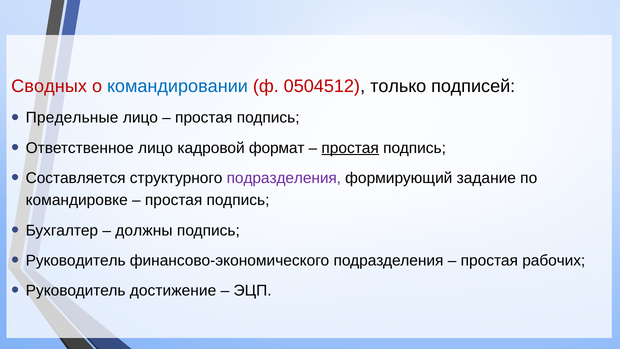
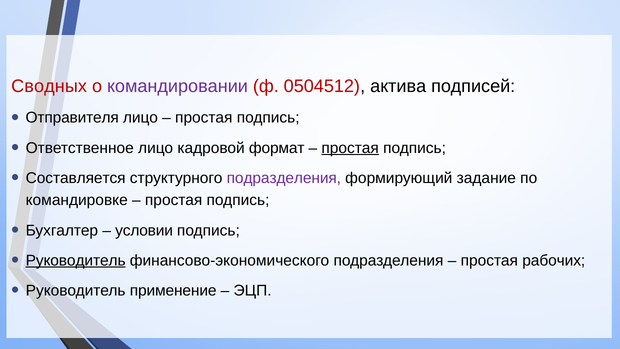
командировании colour: blue -> purple (178, 86)
только: только -> актива (398, 86)
Предельные: Предельные -> Отправителя (72, 118)
должны: должны -> условии (144, 230)
Руководитель underline: none -> present (76, 260)
достижение: достижение -> применение (173, 290)
